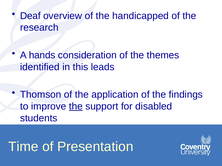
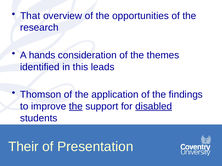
Deaf: Deaf -> That (30, 16)
handicapped: handicapped -> opportunities (141, 16)
disabled underline: none -> present (154, 107)
Time: Time -> Their (23, 147)
